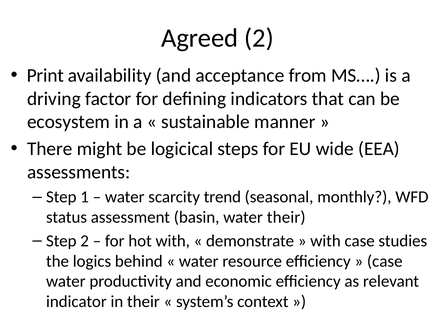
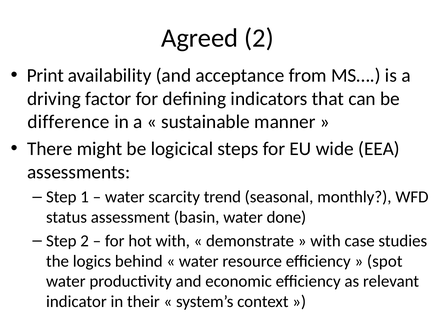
ecosystem: ecosystem -> difference (68, 122)
water their: their -> done (286, 217)
case: case -> spot (385, 261)
